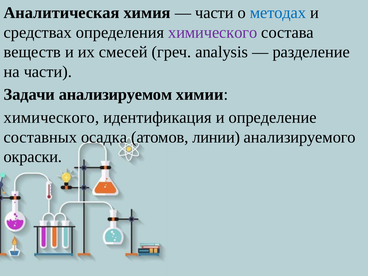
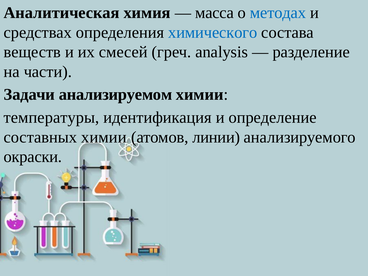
части: части -> масса (214, 13)
химического colour: purple -> blue (213, 32)
химического: химического -> температуры (51, 118)
составных осадка: осадка -> химии (104, 137)
